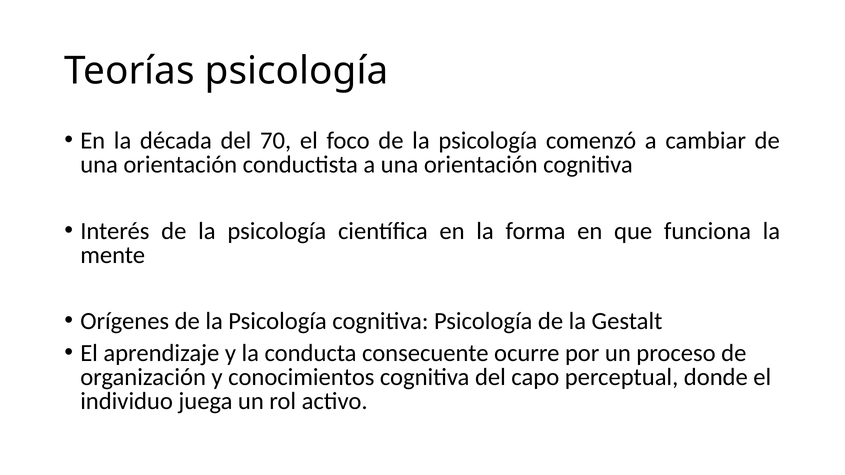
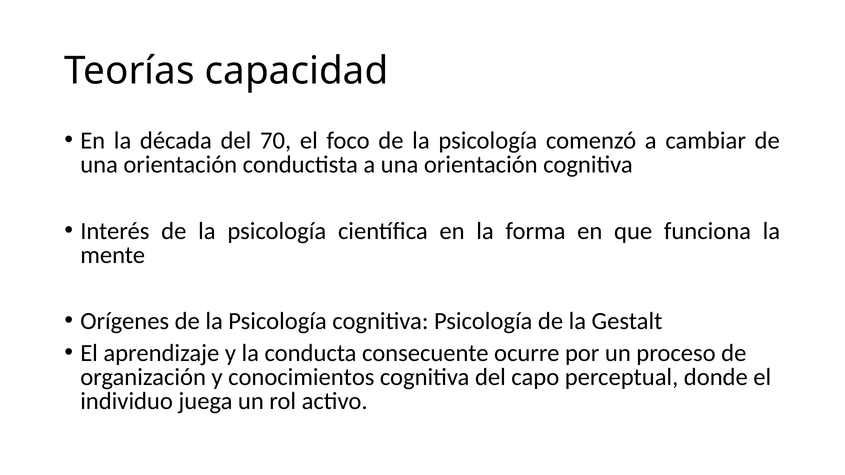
Teorías psicología: psicología -> capacidad (297, 71)
